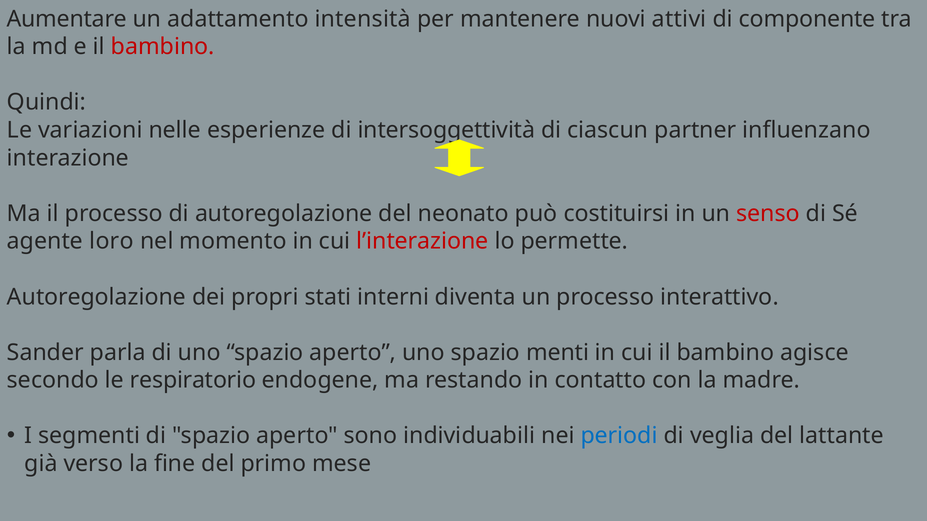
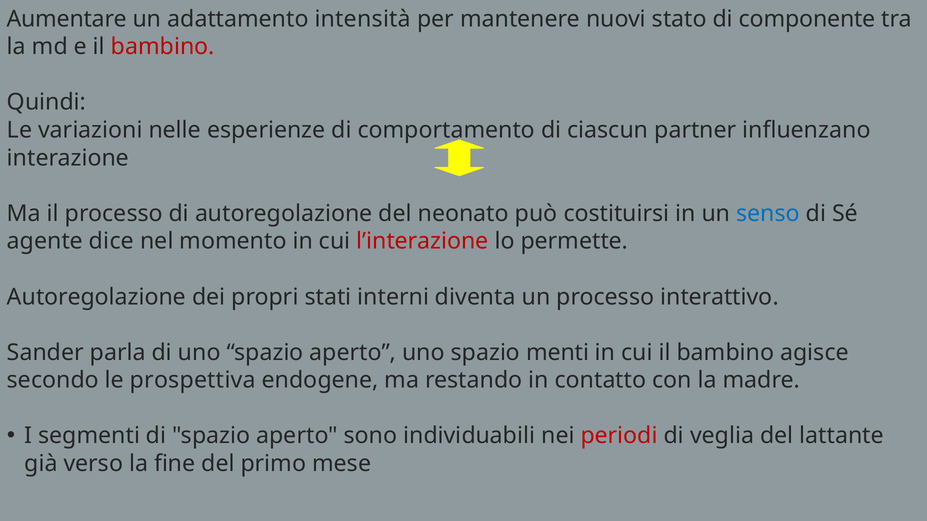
attivi: attivi -> stato (679, 19)
intersoggettività: intersoggettività -> comportamento (446, 130)
senso colour: red -> blue (768, 214)
loro: loro -> dice (111, 241)
respiratorio: respiratorio -> prospettiva (193, 381)
periodi colour: blue -> red (619, 436)
